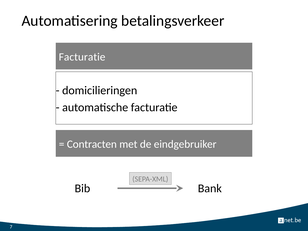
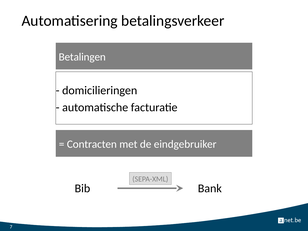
Facturatie: Facturatie -> Betalingen (82, 57)
